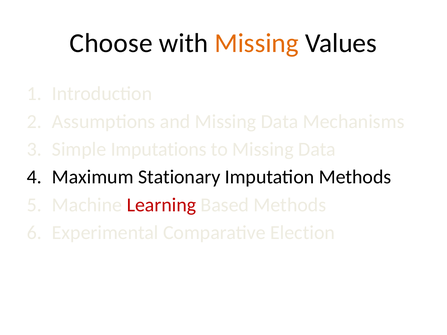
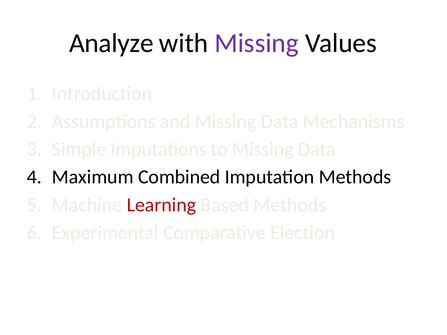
Choose: Choose -> Analyze (111, 43)
Missing colour: orange -> purple (257, 43)
Stationary: Stationary -> Combined (179, 177)
